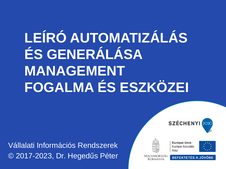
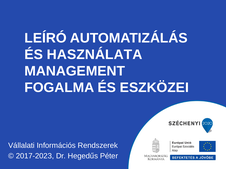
GENERÁLÁSA: GENERÁLÁSA -> HASZNÁLATA (95, 55)
